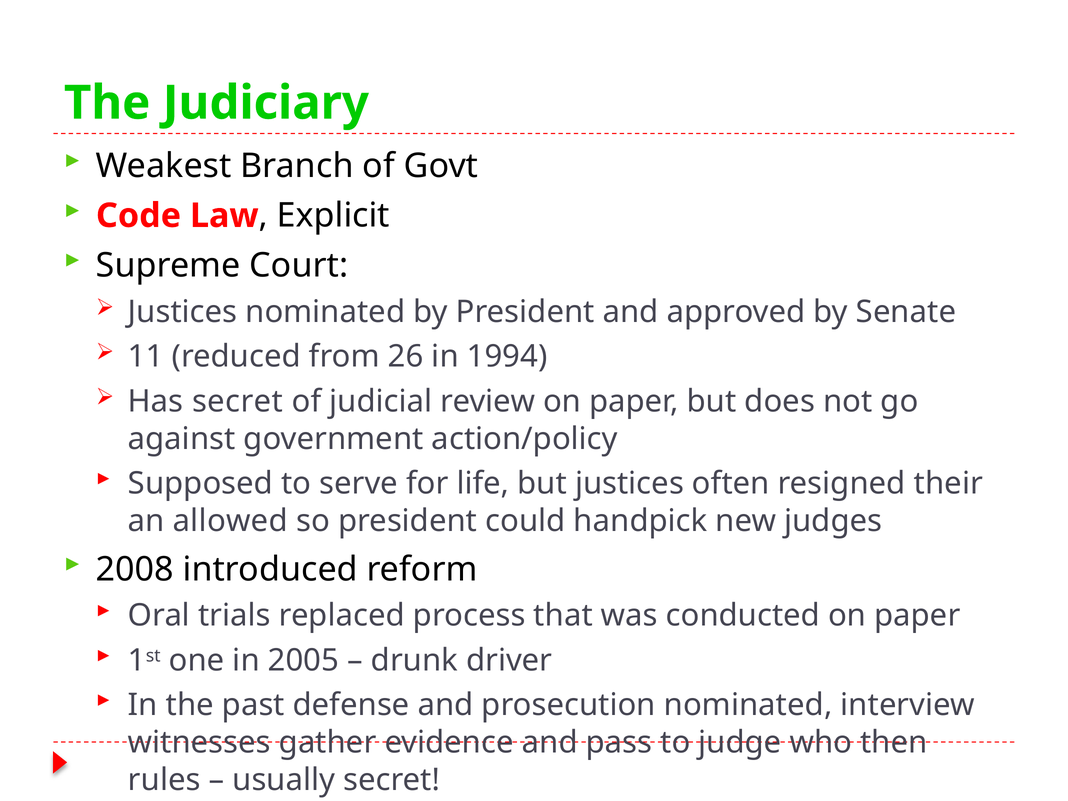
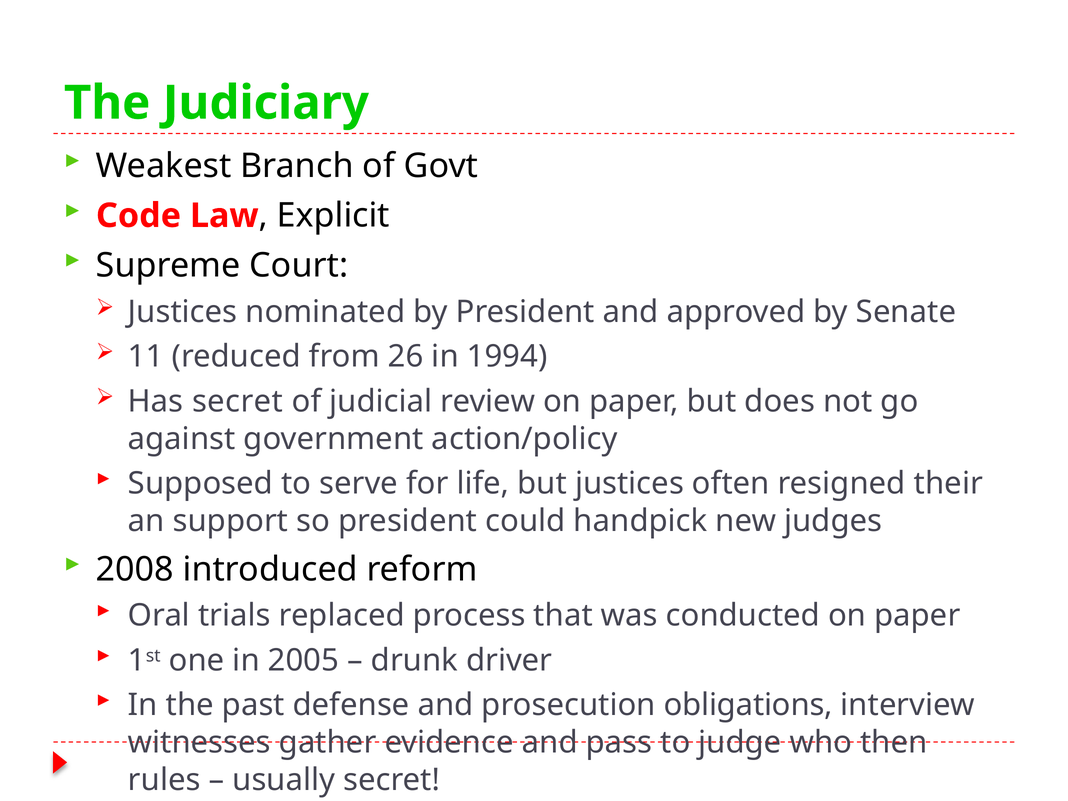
allowed: allowed -> support (230, 521)
prosecution nominated: nominated -> obligations (748, 705)
